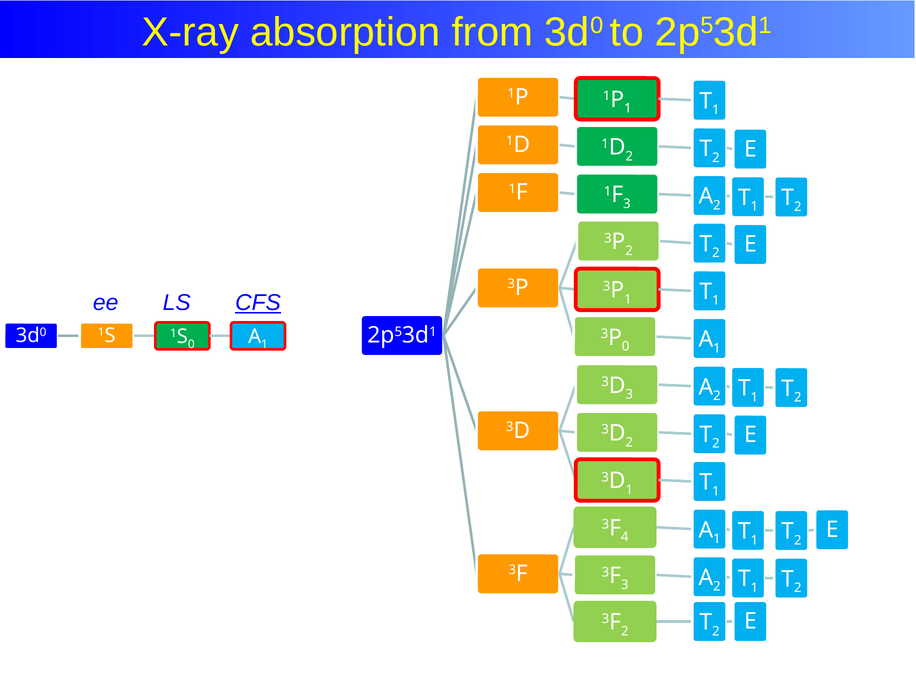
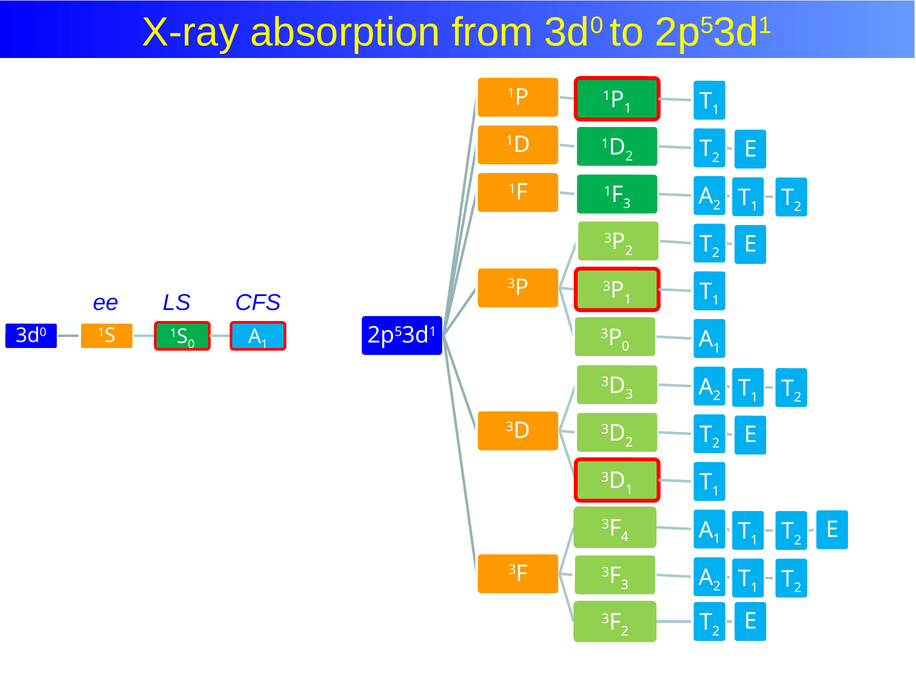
CFS underline: present -> none (258, 303)
